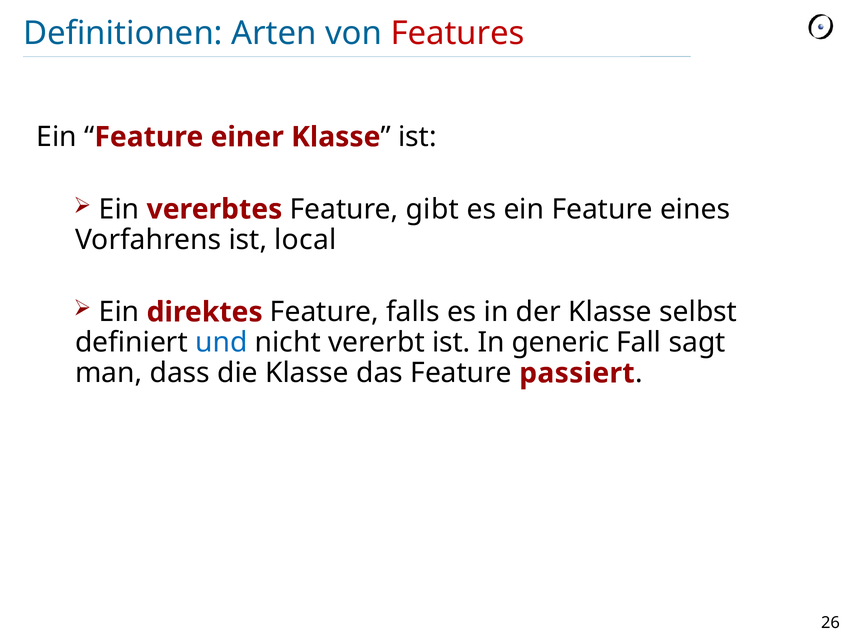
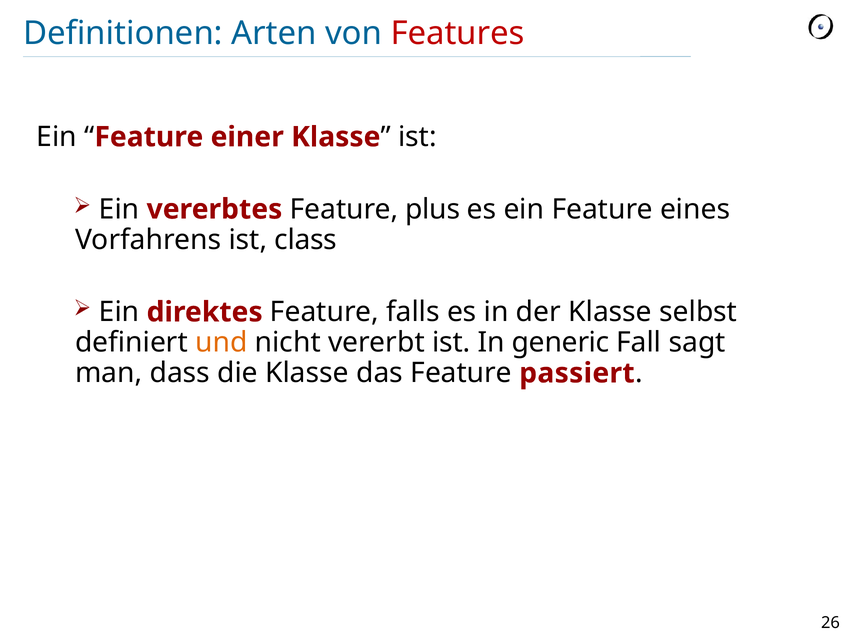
gibt: gibt -> plus (433, 209)
local: local -> class (306, 240)
und colour: blue -> orange (221, 343)
